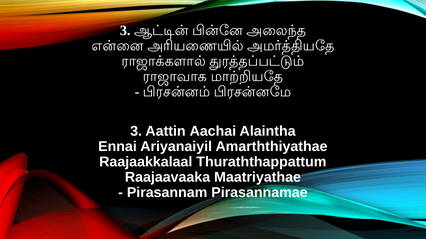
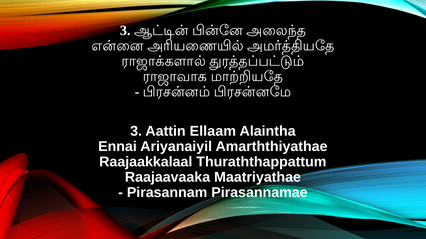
Aachai: Aachai -> Ellaam (213, 132)
